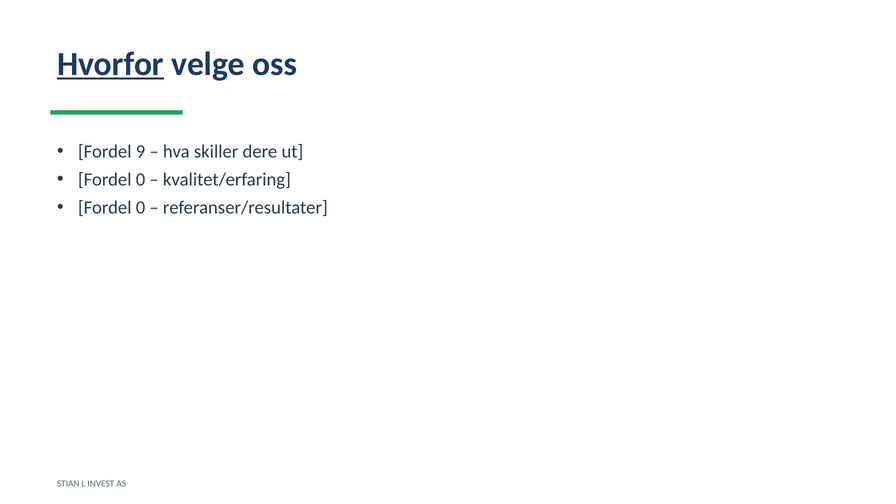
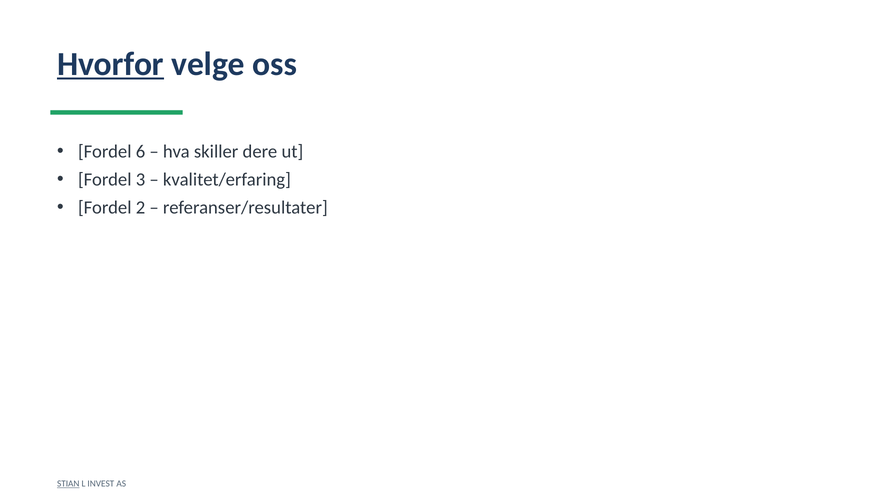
9: 9 -> 6 (141, 152)
0: 0 -> 3 (141, 180)
0: 0 -> 2 (141, 208)
STIAN underline: none -> present (68, 484)
